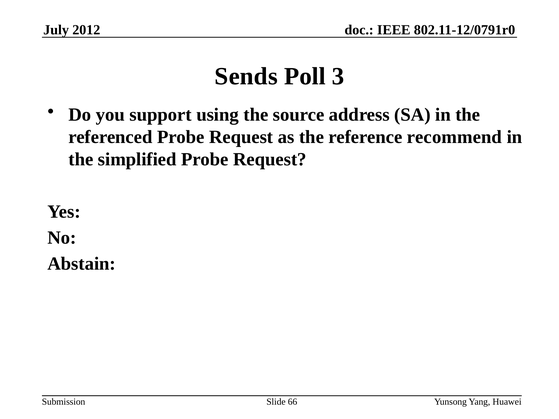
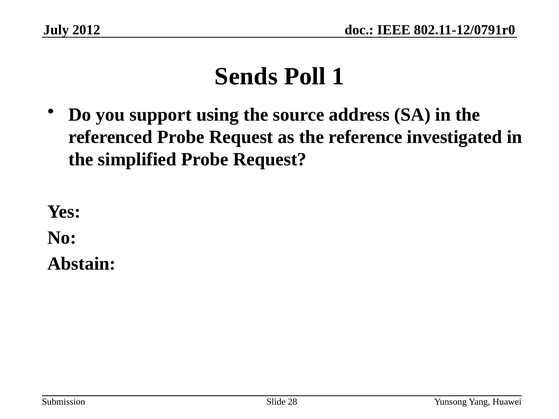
3: 3 -> 1 (338, 76)
recommend: recommend -> investigated (454, 137)
66: 66 -> 28 (293, 402)
